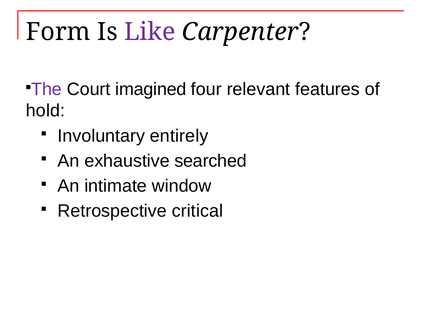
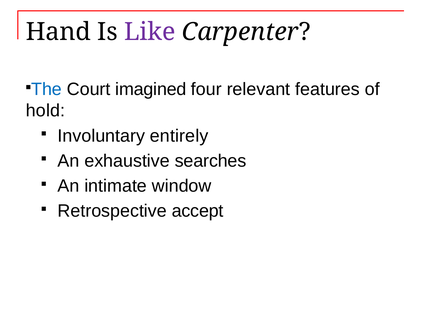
Form: Form -> Hand (58, 32)
The colour: purple -> blue (47, 89)
searched: searched -> searches (211, 161)
critical: critical -> accept (198, 211)
